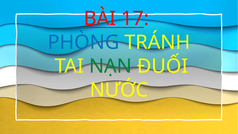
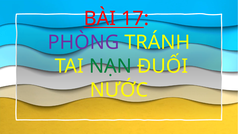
PHÒNG colour: blue -> purple (83, 42)
